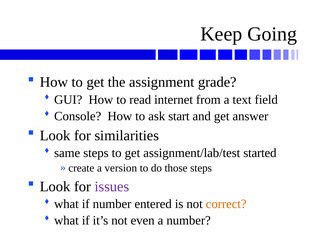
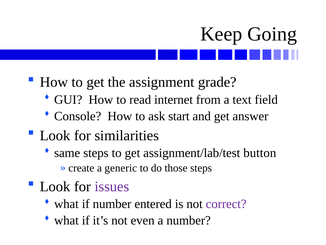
started: started -> button (260, 153)
version: version -> generic (121, 168)
correct colour: orange -> purple (226, 204)
